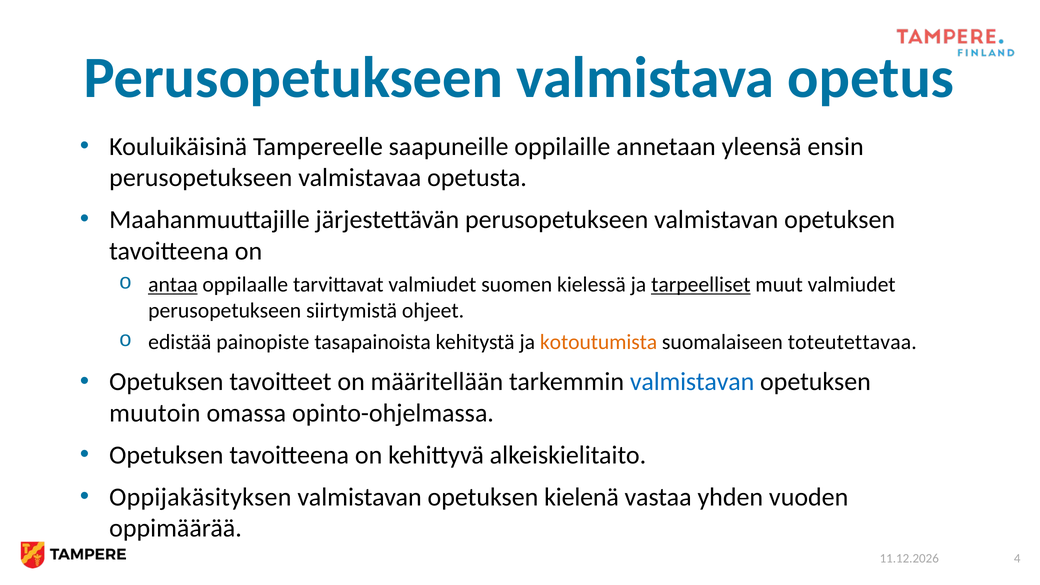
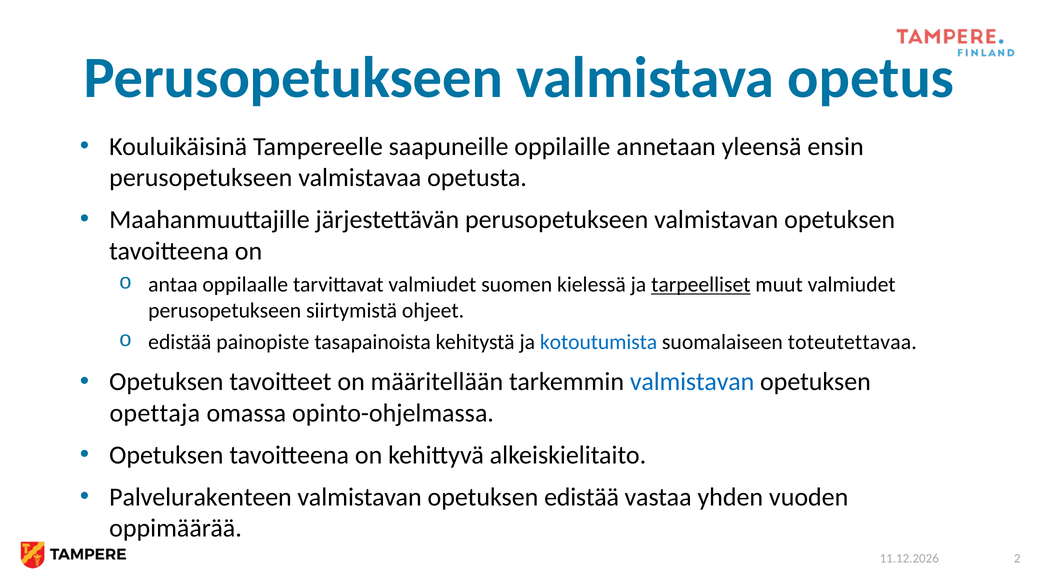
antaa underline: present -> none (173, 285)
kotoutumista colour: orange -> blue (599, 342)
muutoin: muutoin -> opettaja (155, 413)
Oppijakäsityksen: Oppijakäsityksen -> Palvelurakenteen (200, 497)
opetuksen kielenä: kielenä -> edistää (582, 497)
4: 4 -> 2 (1017, 559)
